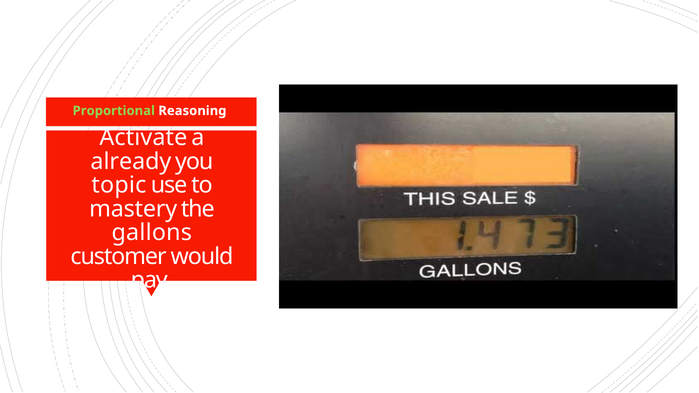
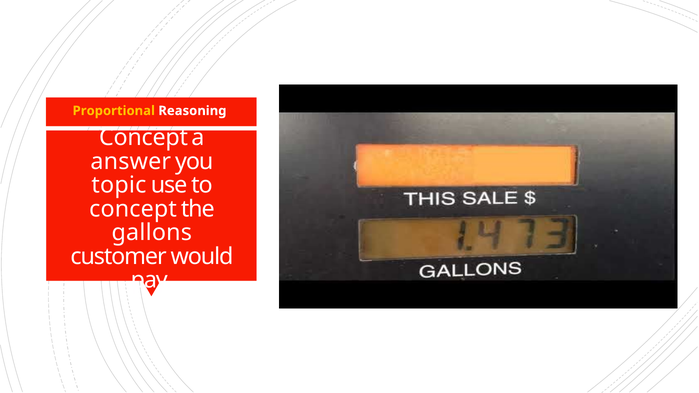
Proportional colour: light green -> yellow (114, 111)
Activate: Activate -> Concept (144, 138)
already: already -> answer (131, 161)
mastery: mastery -> concept (133, 209)
